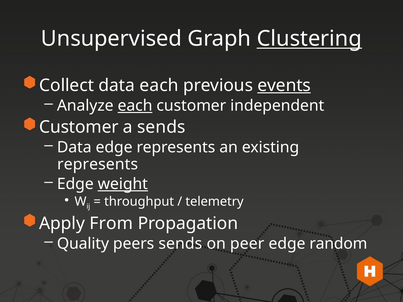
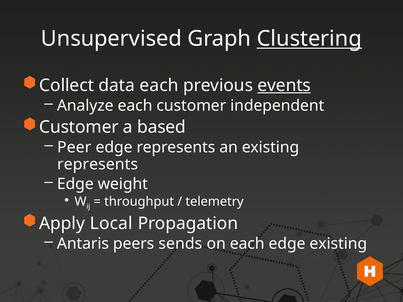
each underline: present -> none (135, 106)
a sends: sends -> based (162, 127)
Data: Data -> Peer (74, 148)
weight underline: present -> none (123, 184)
From: From -> Local (111, 224)
Quality: Quality -> Antaris (83, 244)
on peer: peer -> each (247, 244)
edge random: random -> existing (338, 244)
